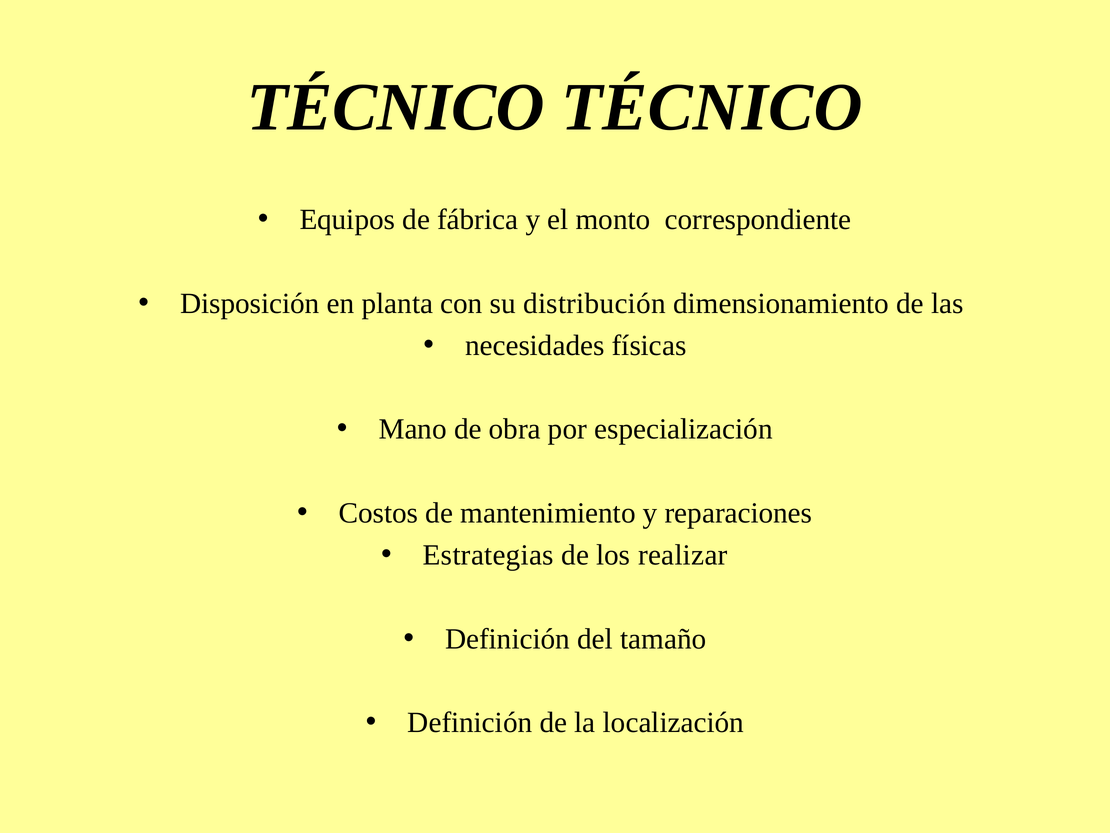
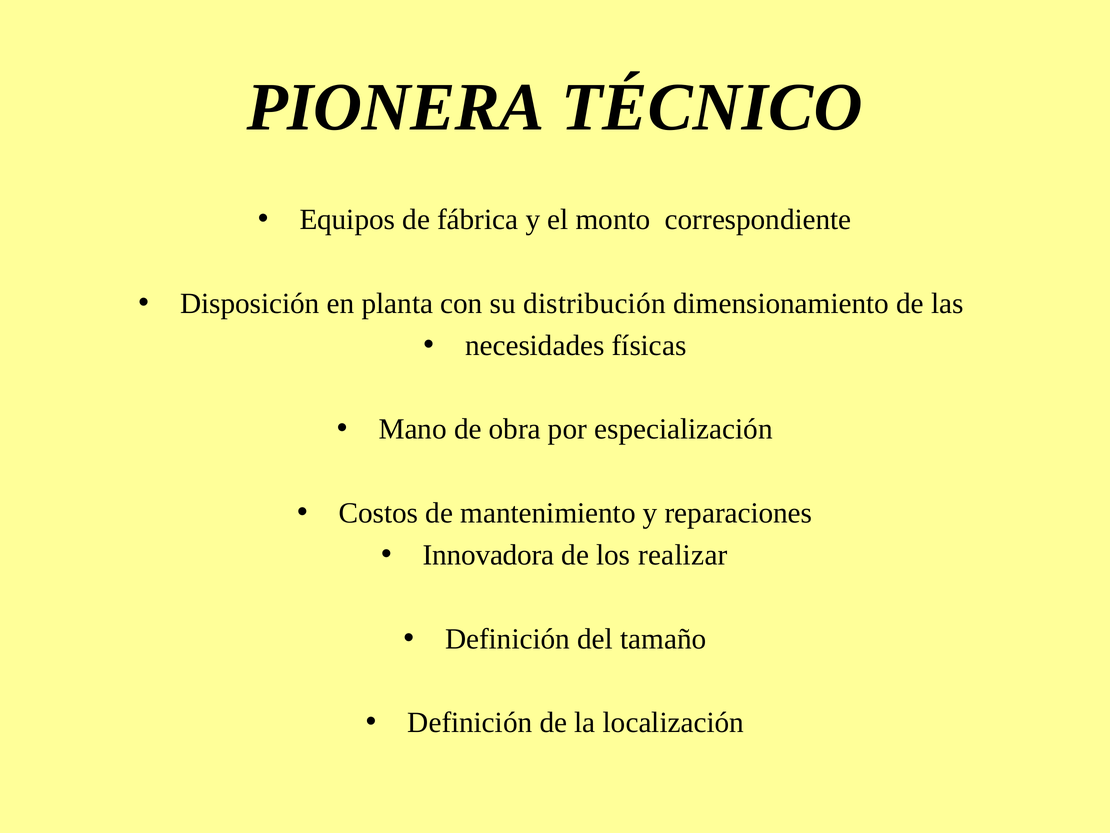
TÉCNICO: TÉCNICO -> PIONERA (396, 107)
Estrategias: Estrategias -> Innovadora (489, 555)
